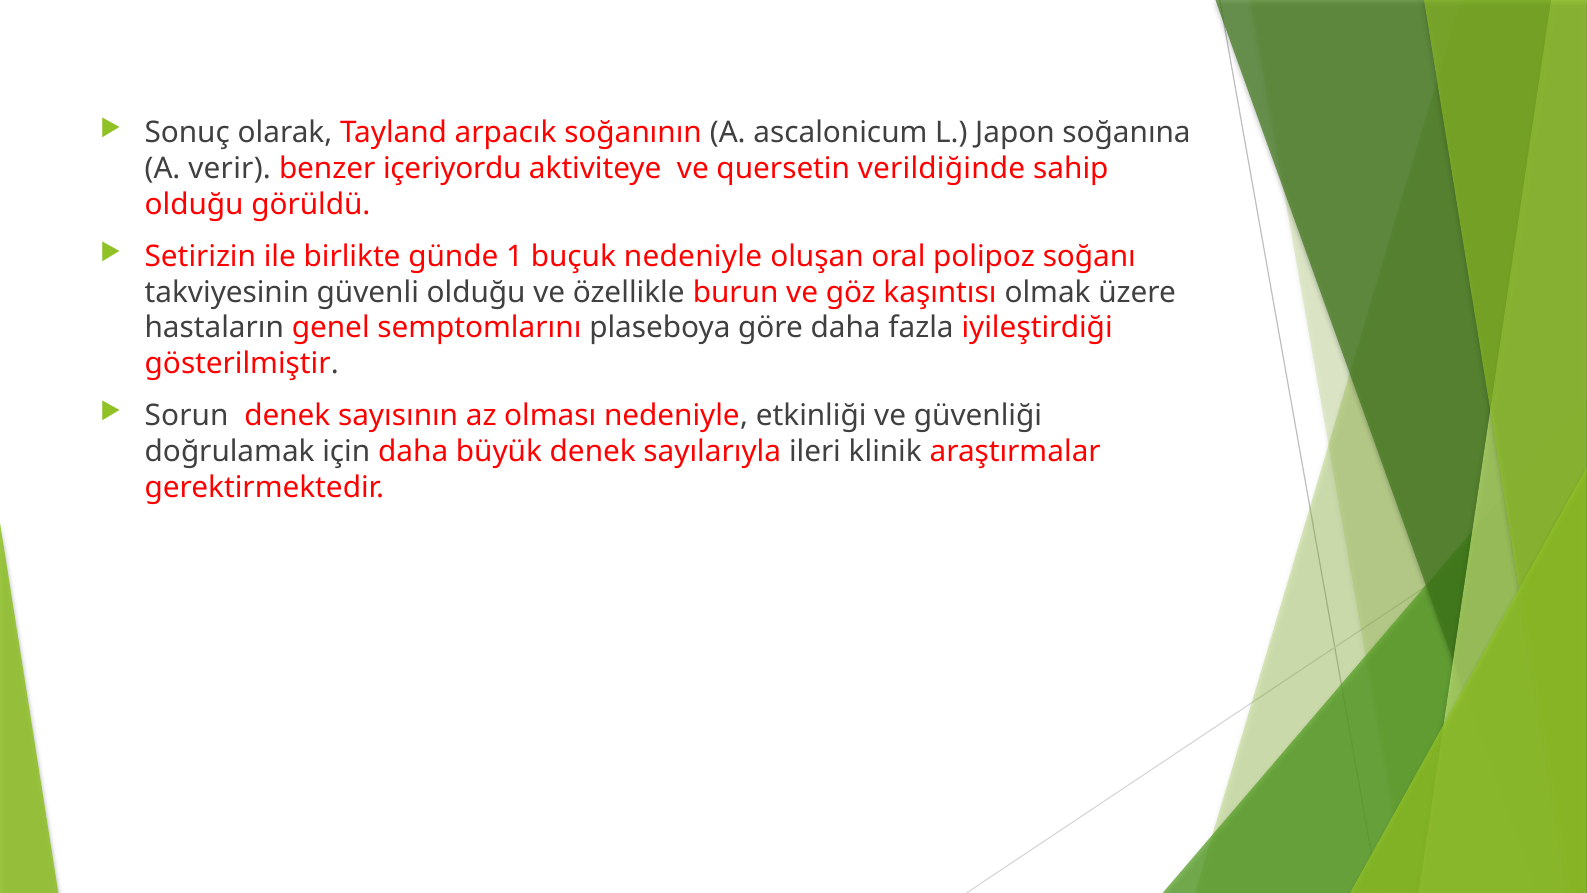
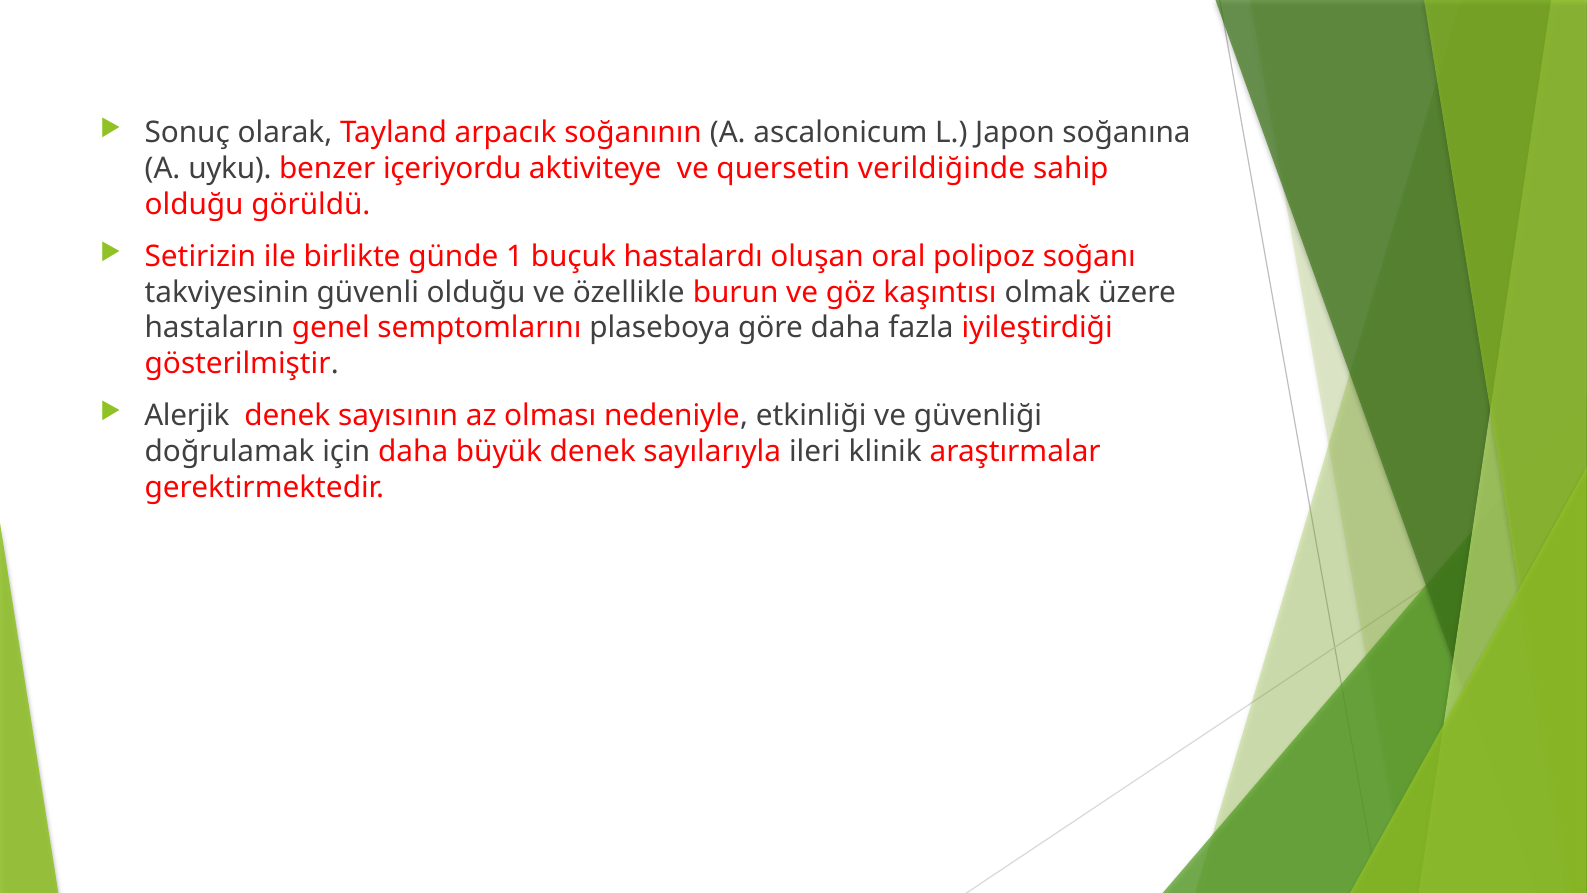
verir: verir -> uyku (230, 169)
buçuk nedeniyle: nedeniyle -> hastalardı (693, 257)
Sorun: Sorun -> Alerjik (187, 416)
